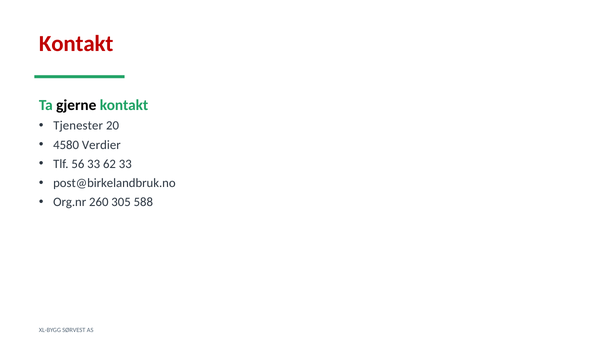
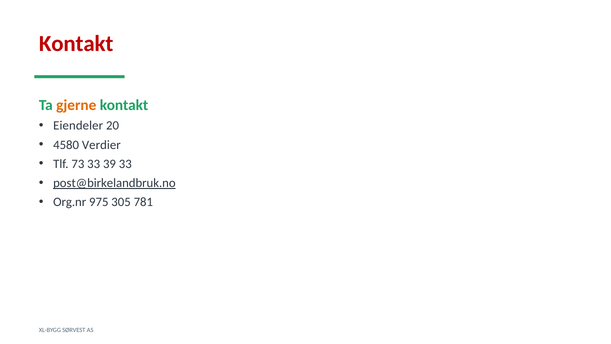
gjerne colour: black -> orange (76, 105)
Tjenester: Tjenester -> Eiendeler (78, 126)
56: 56 -> 73 (78, 164)
62: 62 -> 39 (109, 164)
post@birkelandbruk.no underline: none -> present (114, 183)
260: 260 -> 975 (99, 202)
588: 588 -> 781 (143, 202)
